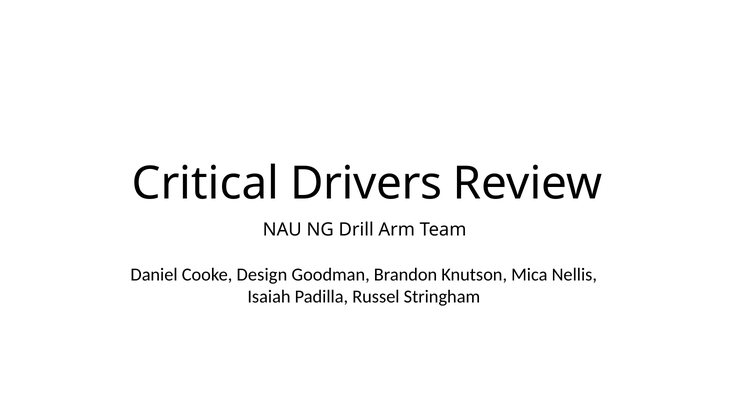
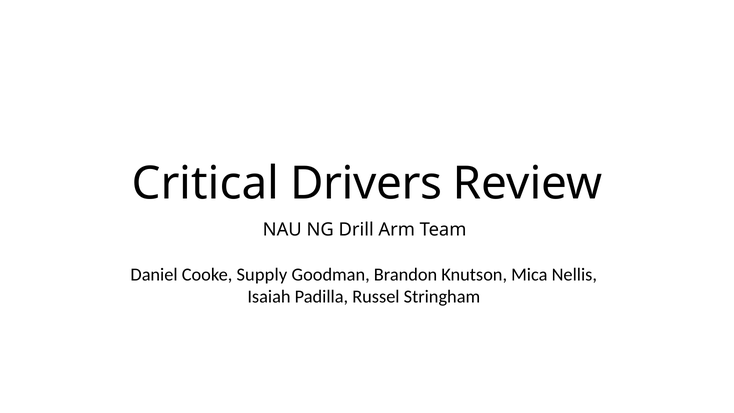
Design: Design -> Supply (262, 274)
